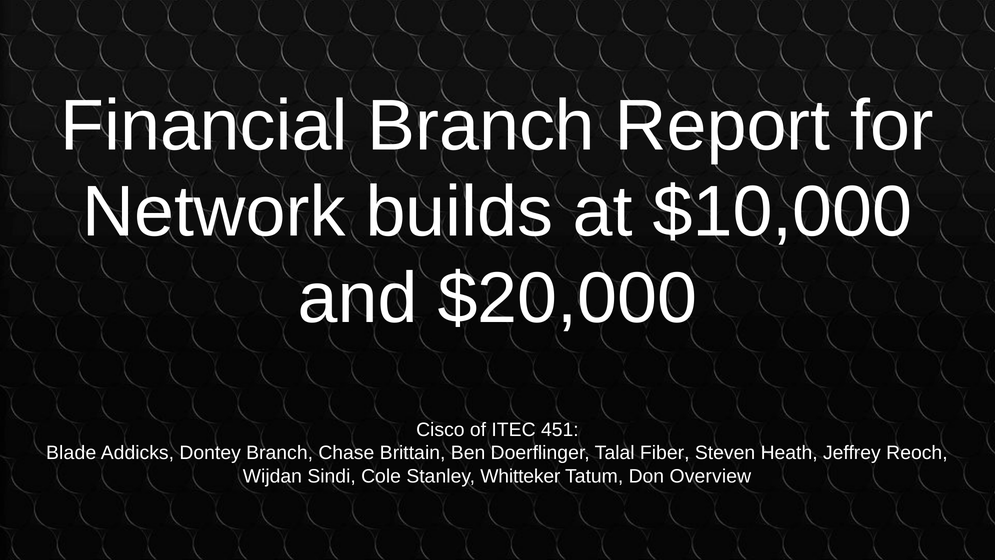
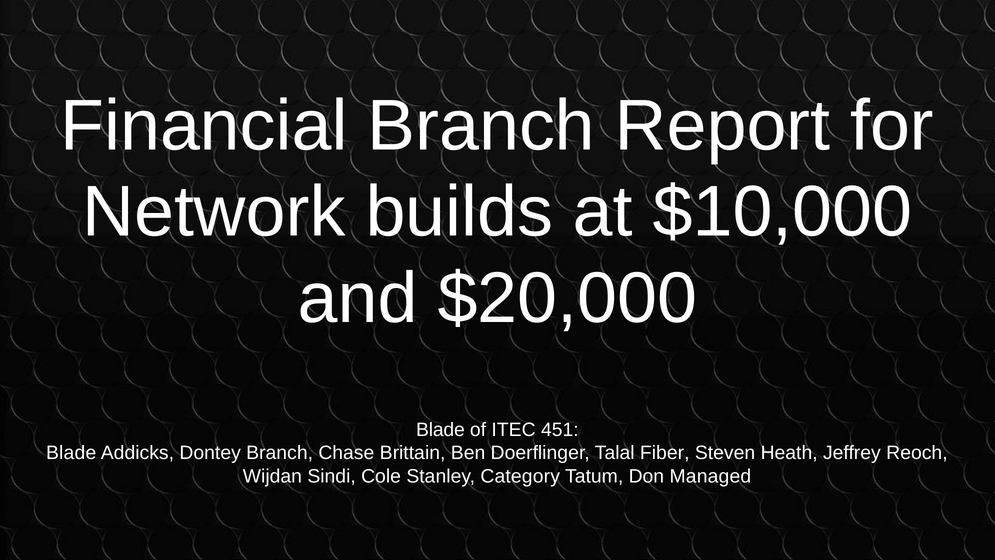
Cisco: Cisco -> Blade (440, 430)
Whitteker: Whitteker -> Category (520, 476)
Overview: Overview -> Managed (710, 476)
